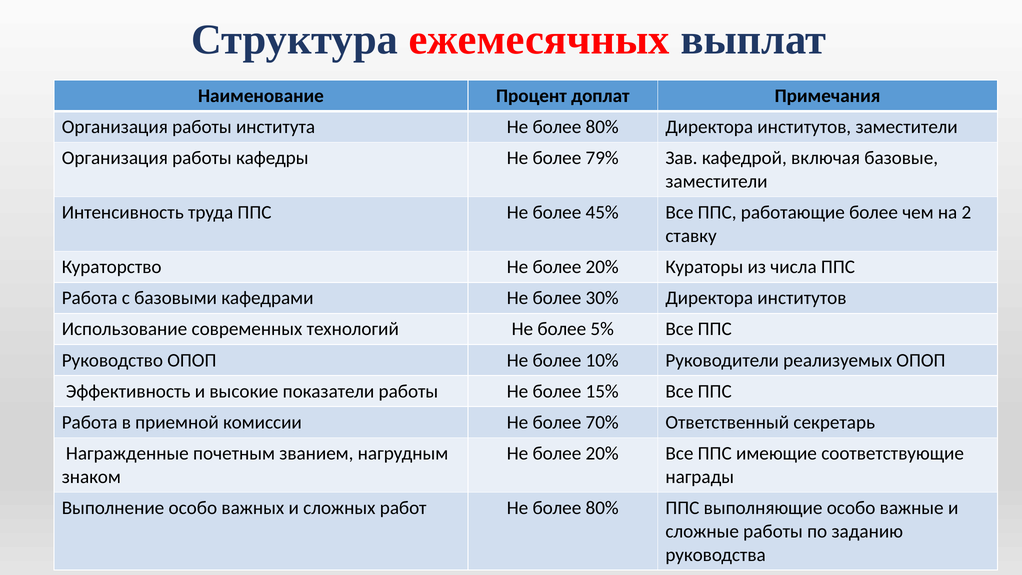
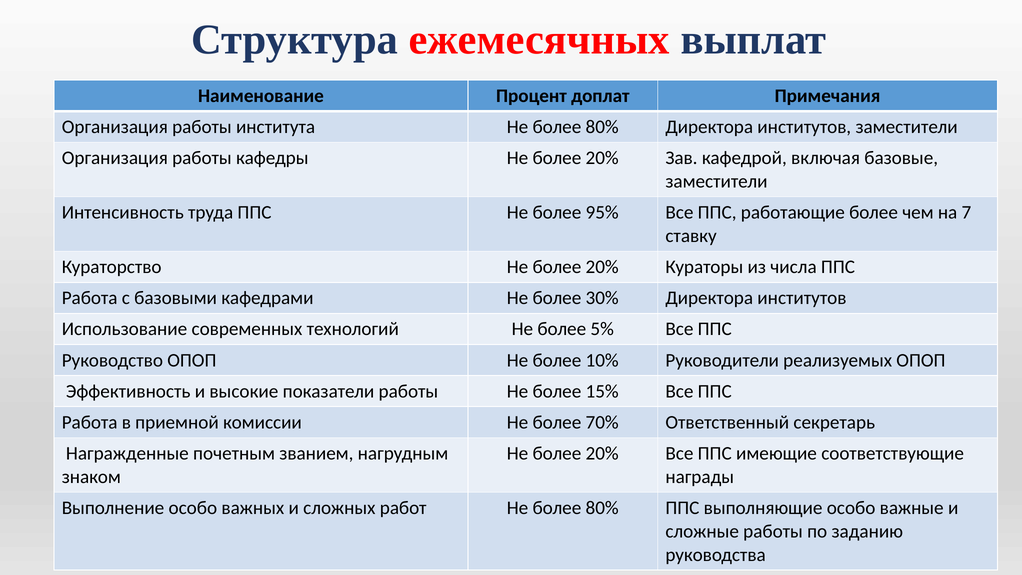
кафедры Не более 79%: 79% -> 20% (602, 158)
45%: 45% -> 95% (602, 212)
2: 2 -> 7 (966, 212)
